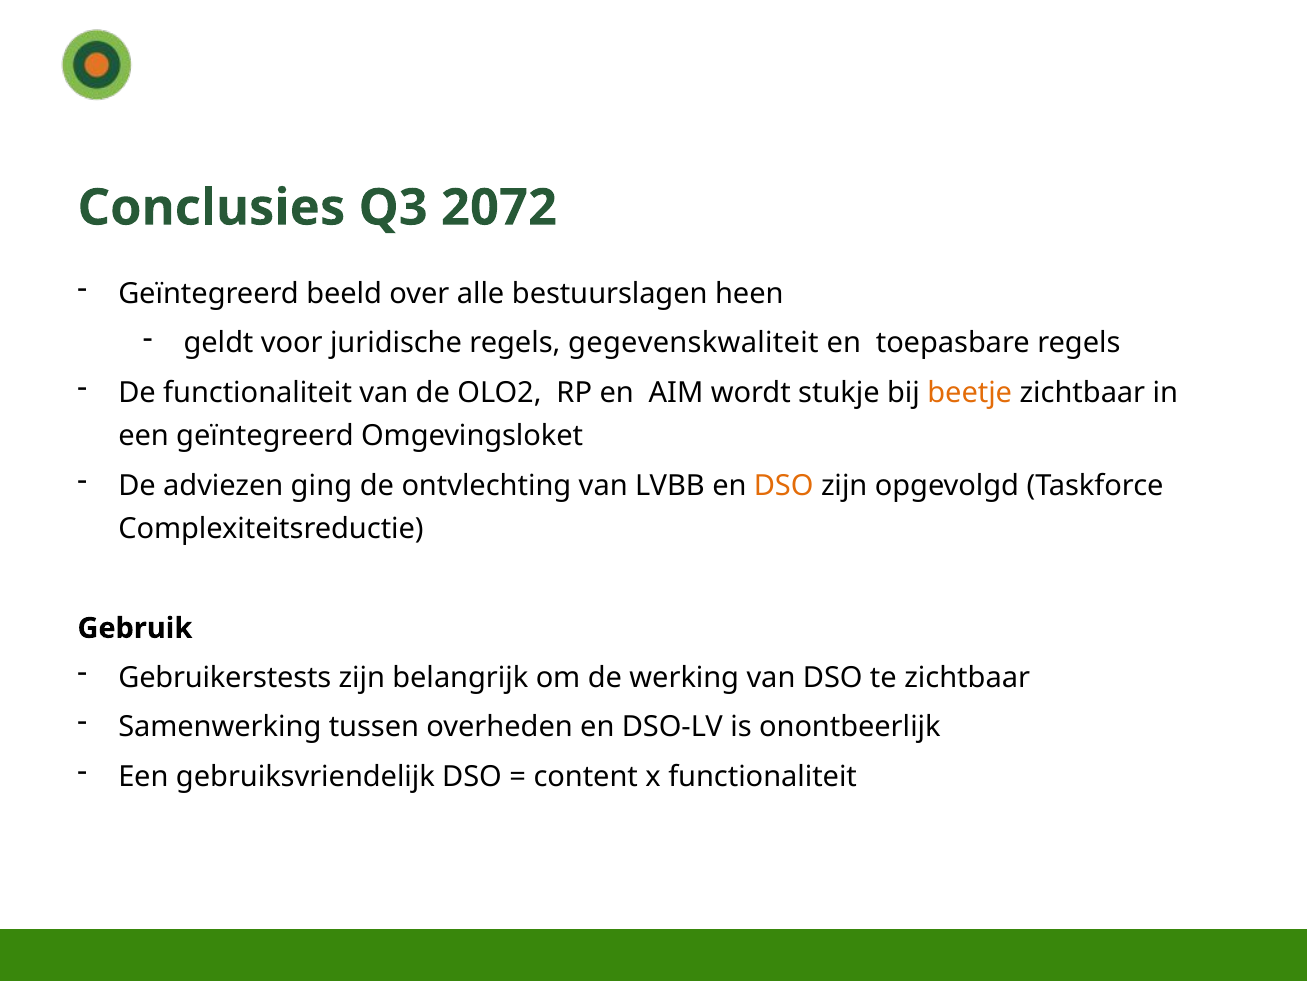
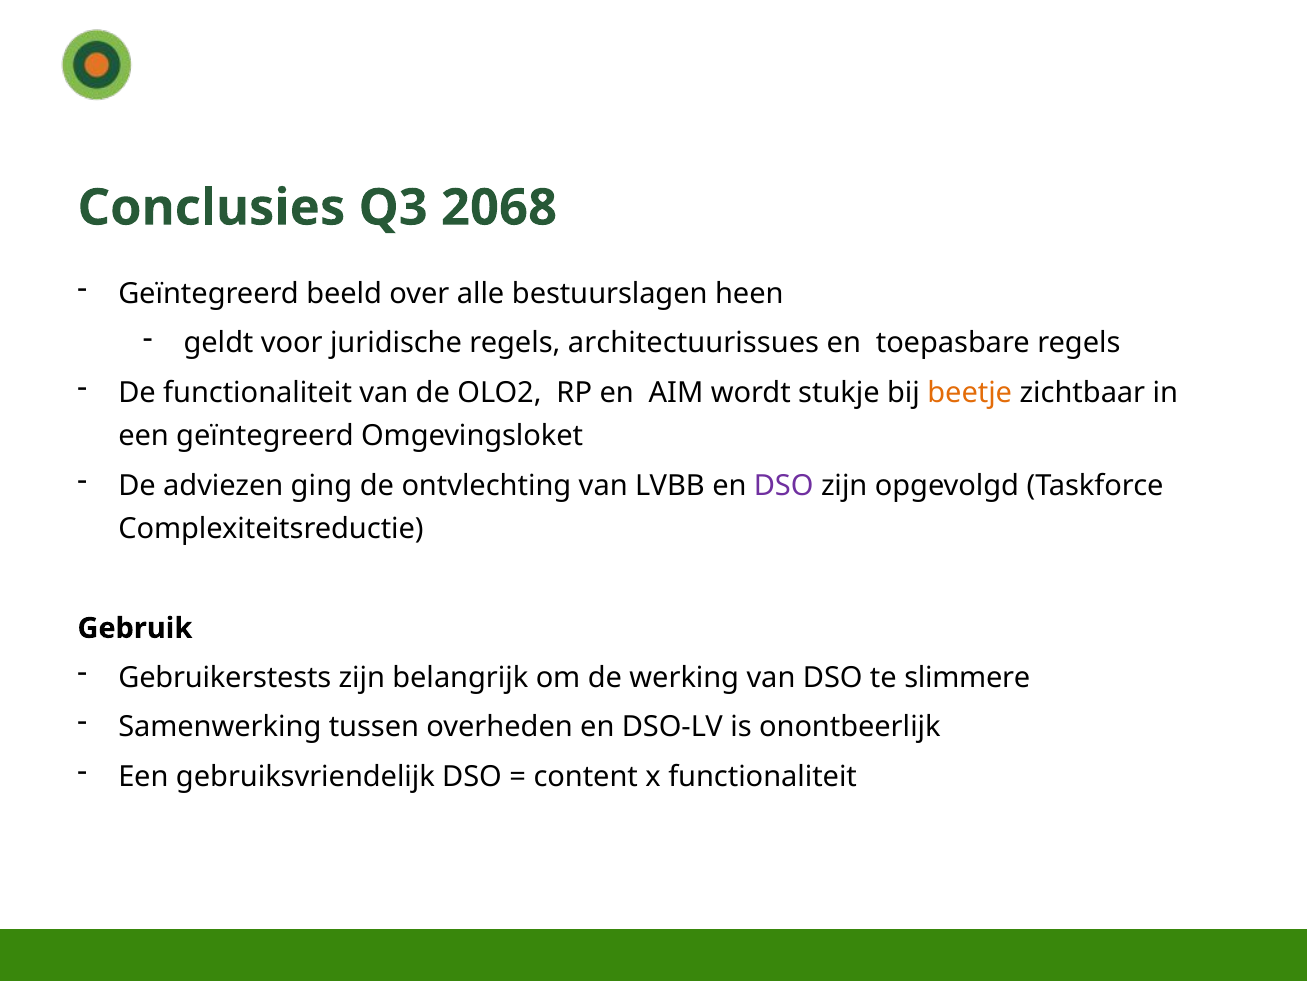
2072: 2072 -> 2068 (499, 208)
gegevenskwaliteit: gegevenskwaliteit -> architectuurissues (694, 343)
DSO colour: orange -> purple (784, 485)
te zichtbaar: zichtbaar -> slimmere (967, 677)
